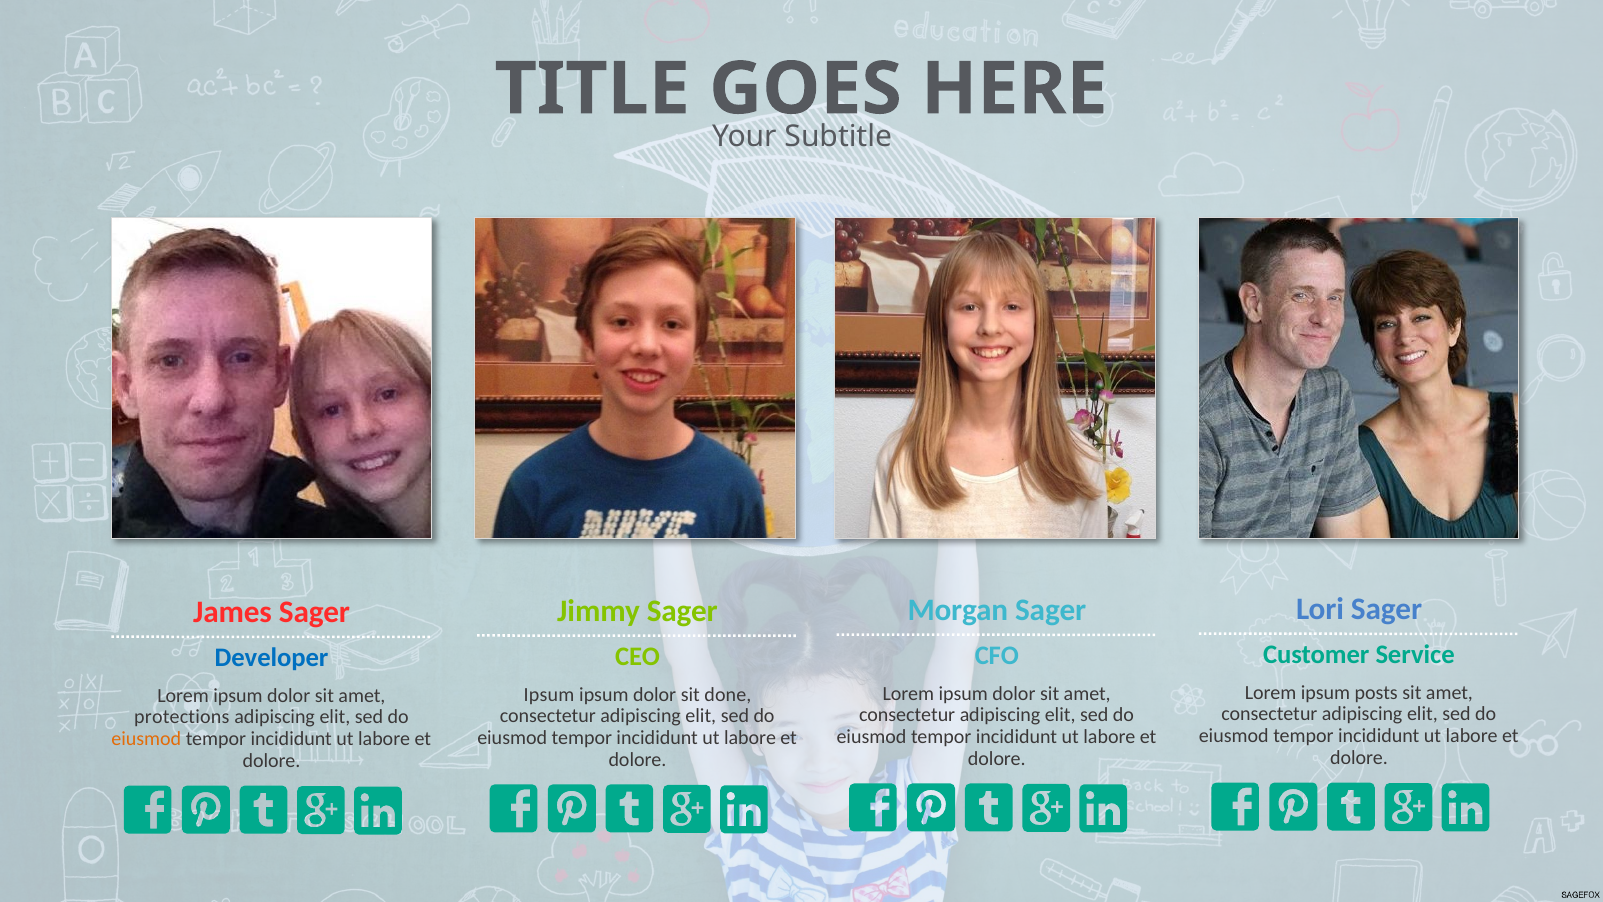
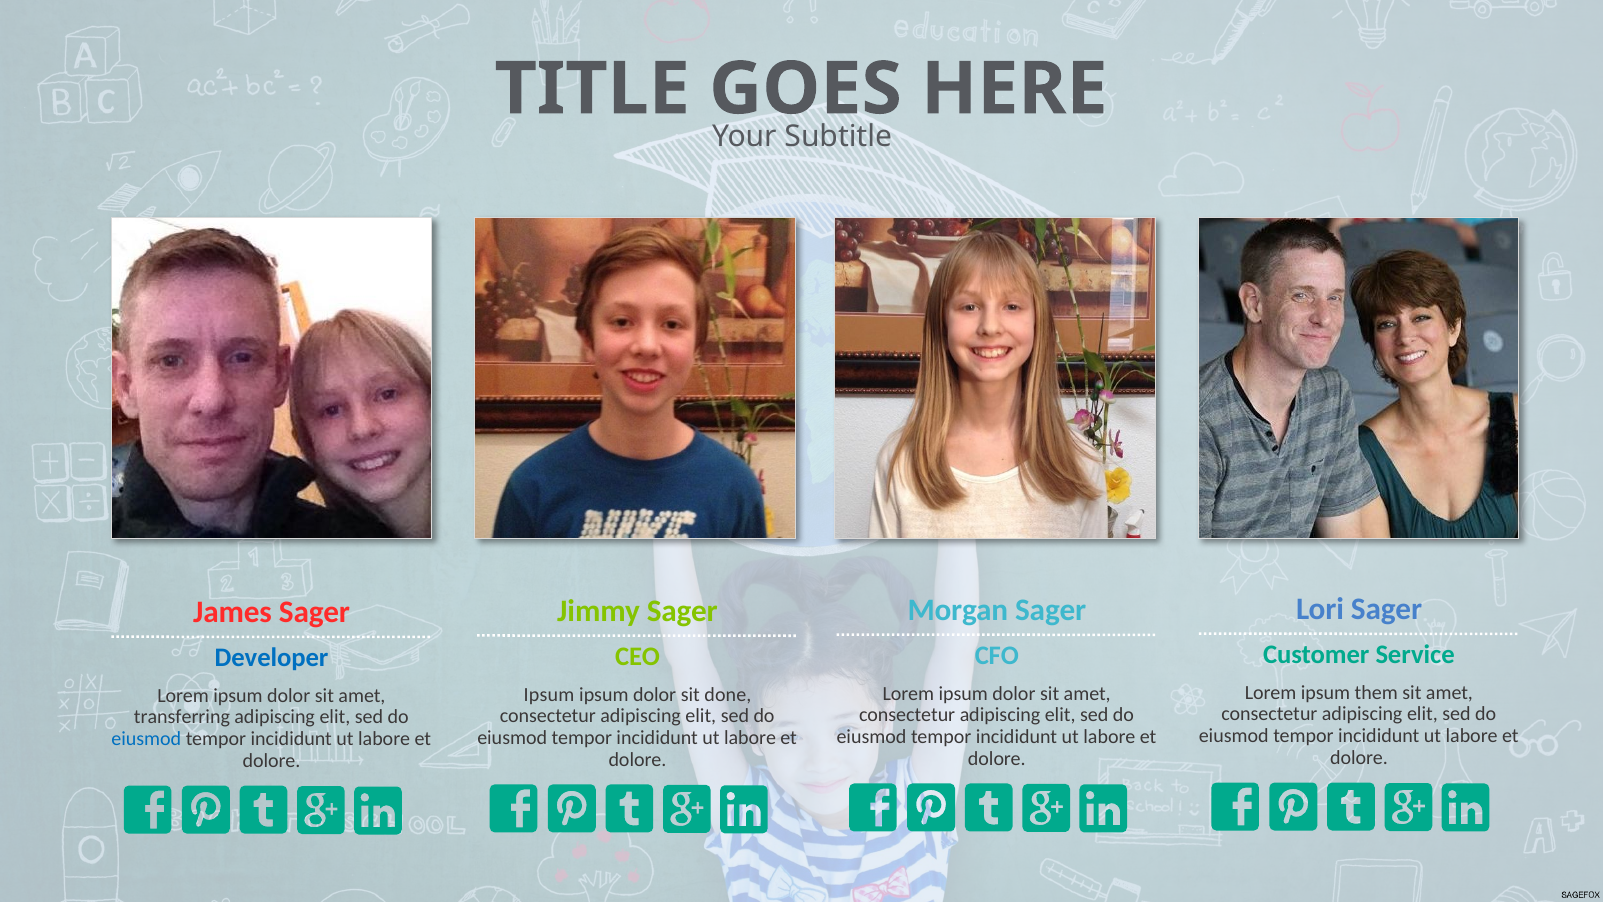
posts: posts -> them (1376, 692)
protections: protections -> transferring (182, 717)
eiusmod colour: orange -> blue (146, 739)
